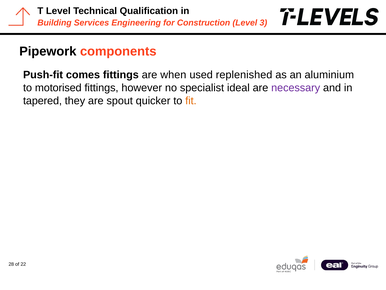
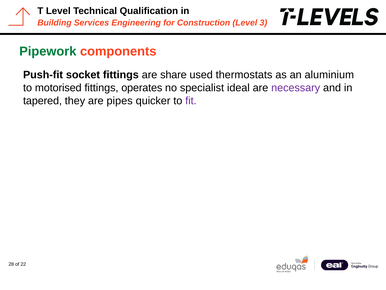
Pipework colour: black -> green (48, 51)
comes: comes -> socket (83, 75)
when: when -> share (173, 75)
replenished: replenished -> thermostats (244, 75)
however: however -> operates (142, 88)
spout: spout -> pipes (120, 101)
fit colour: orange -> purple (191, 101)
